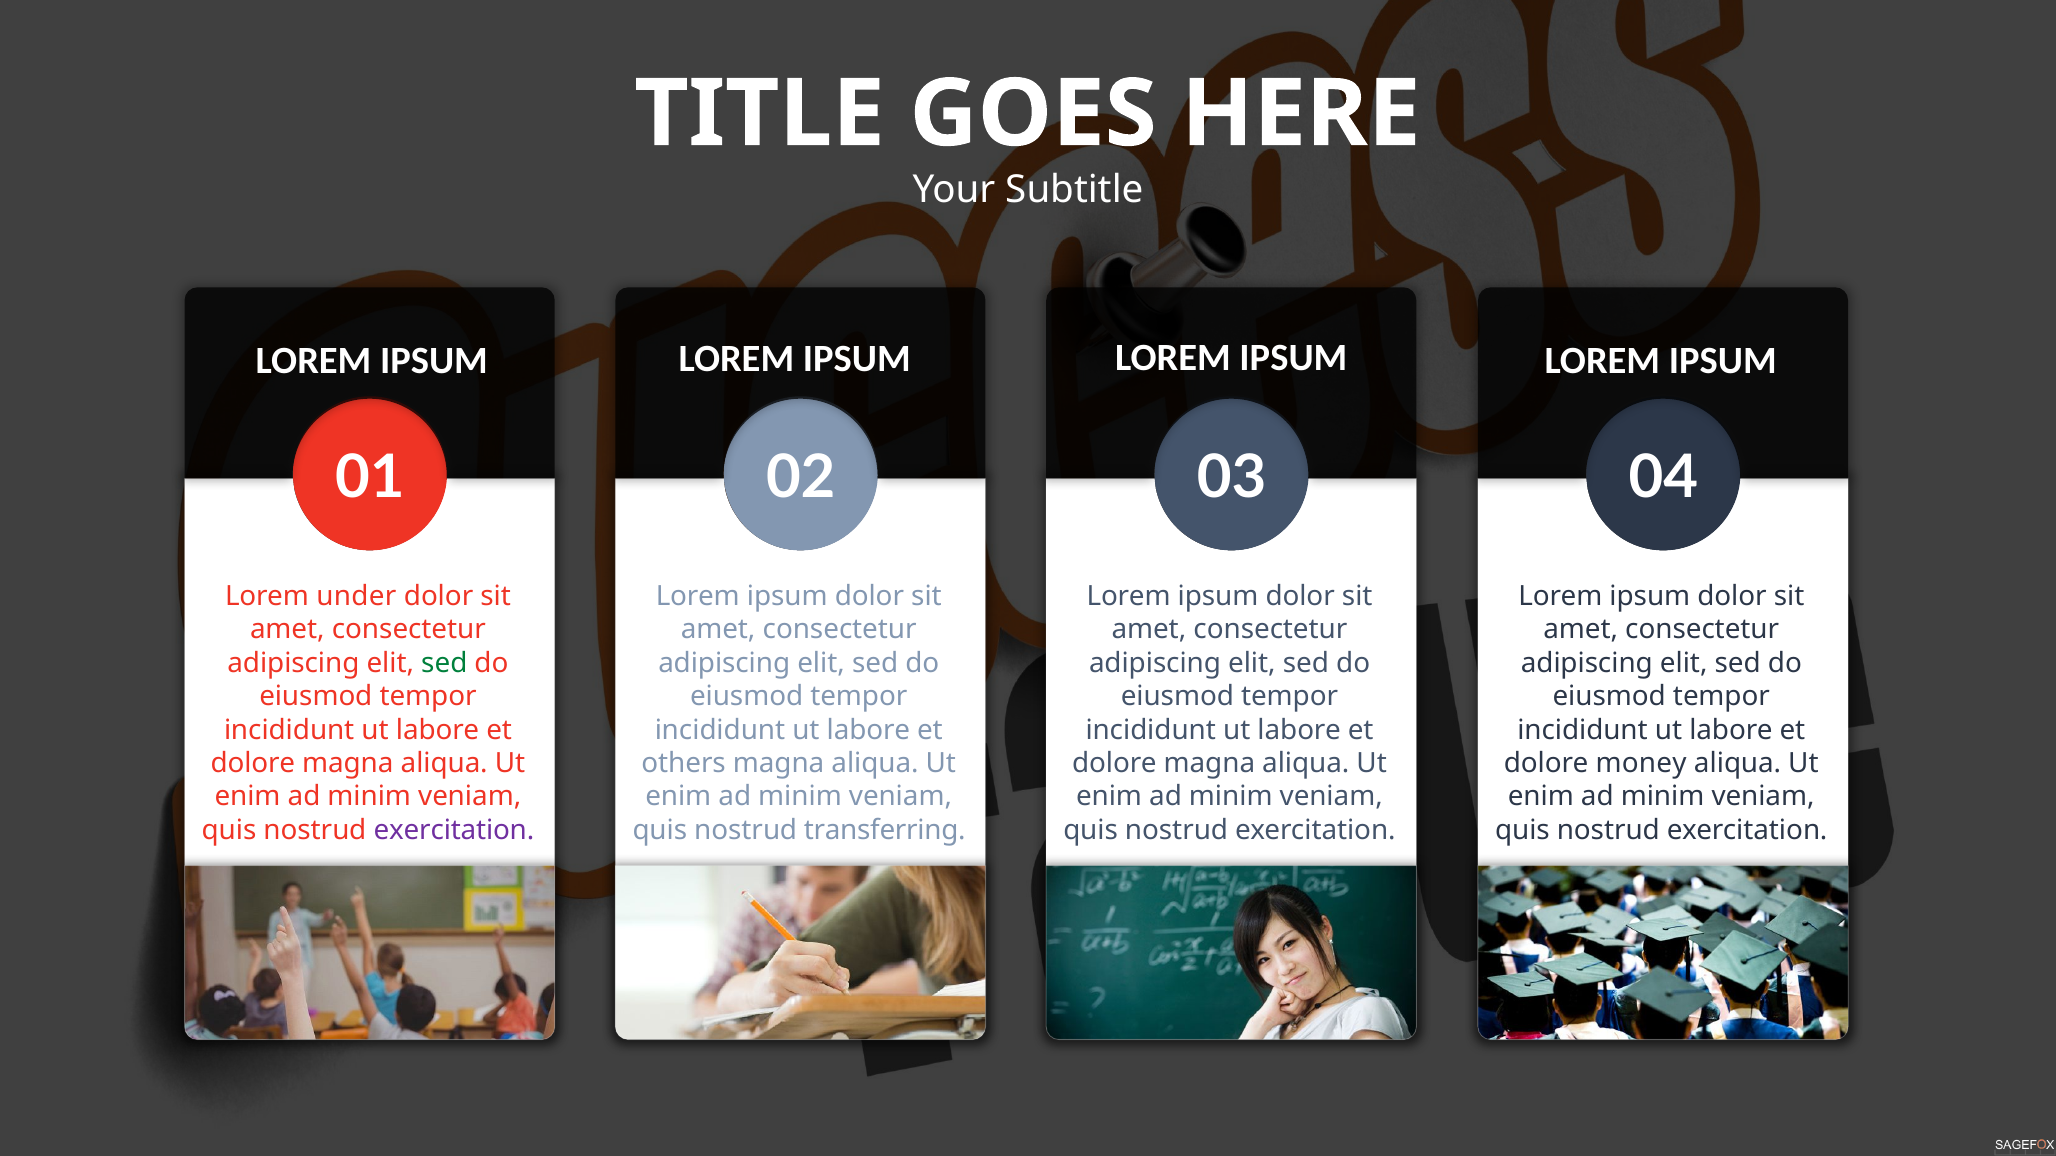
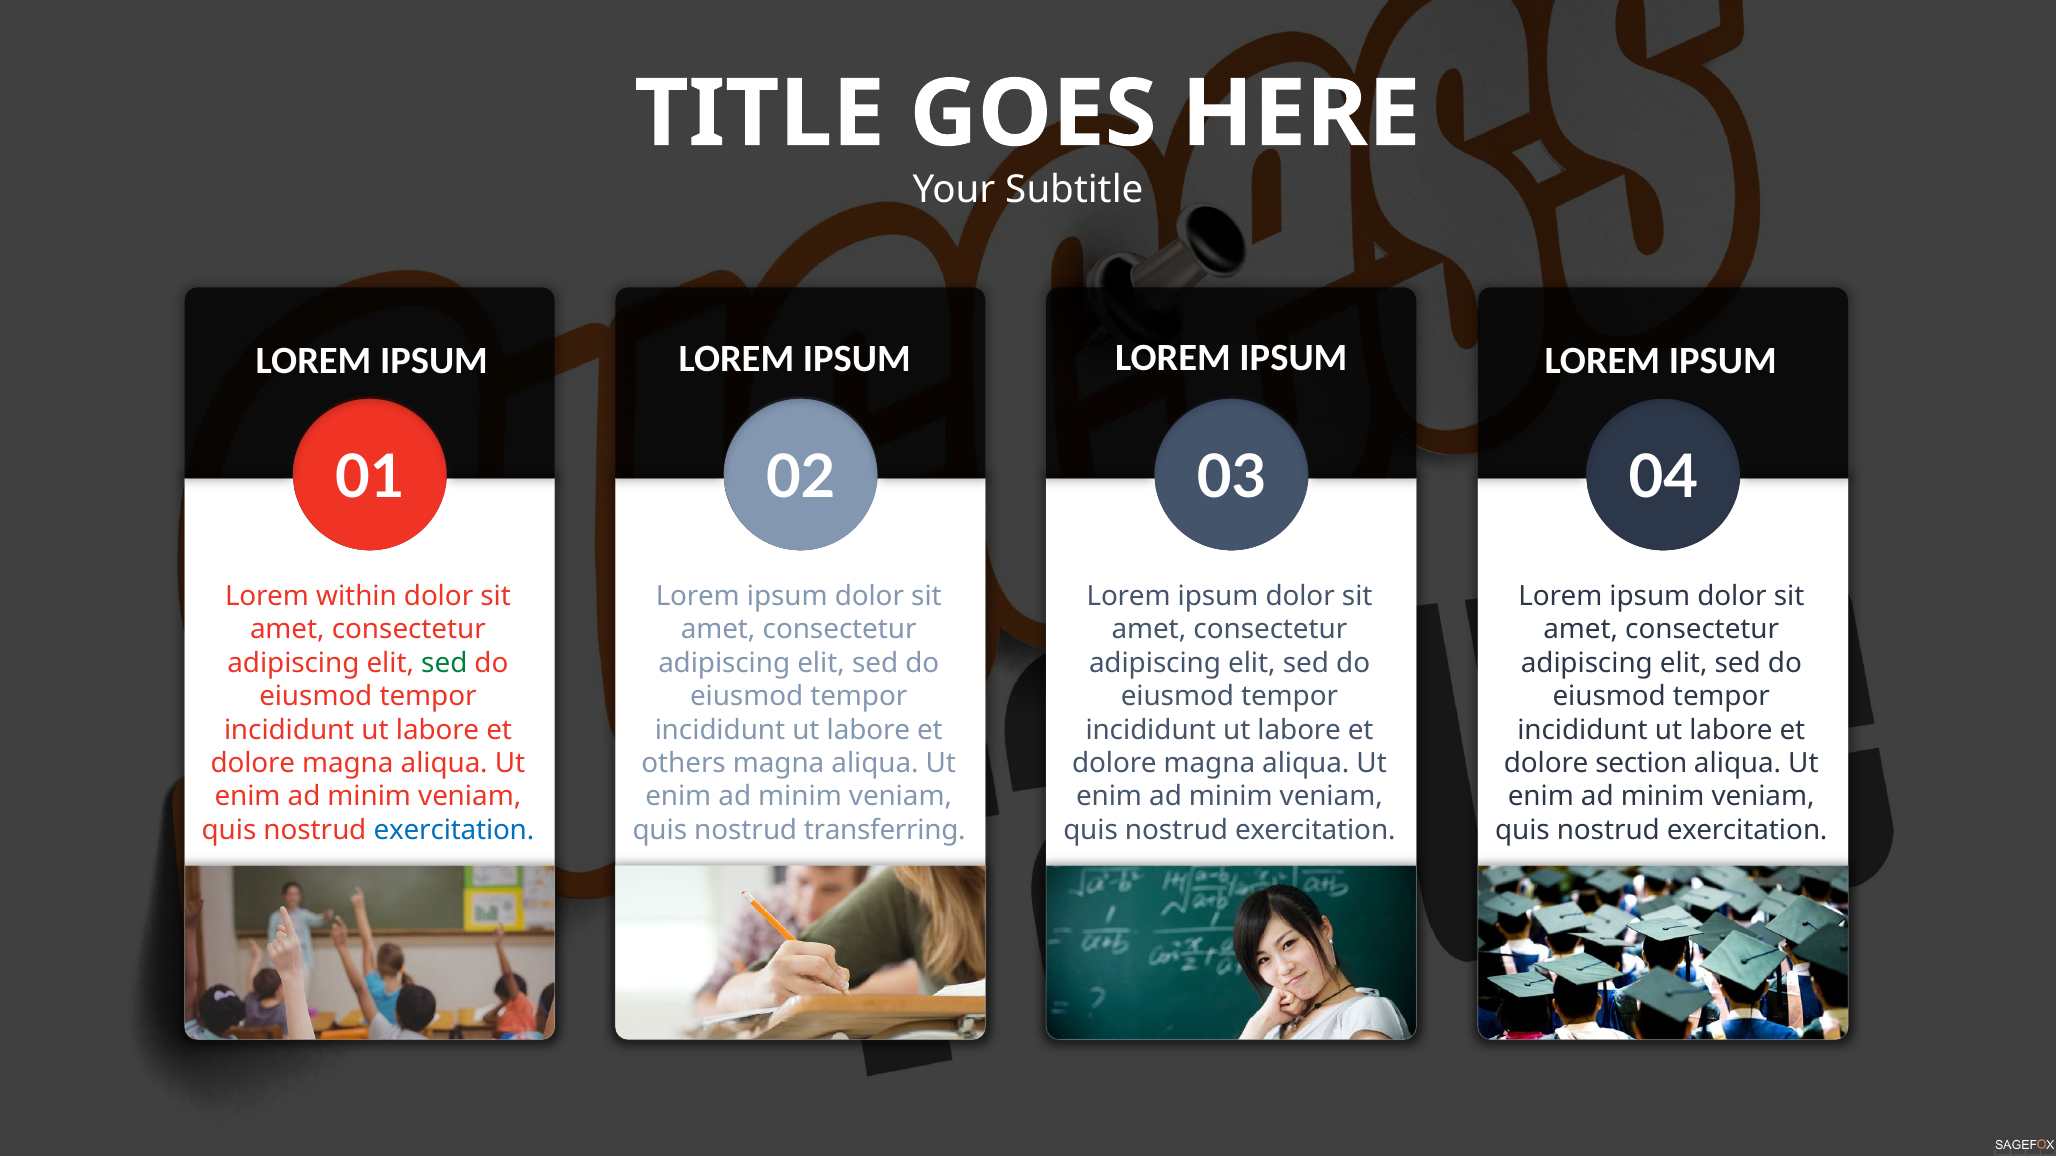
under: under -> within (356, 596)
money: money -> section (1641, 764)
exercitation colour: purple -> blue (454, 831)
